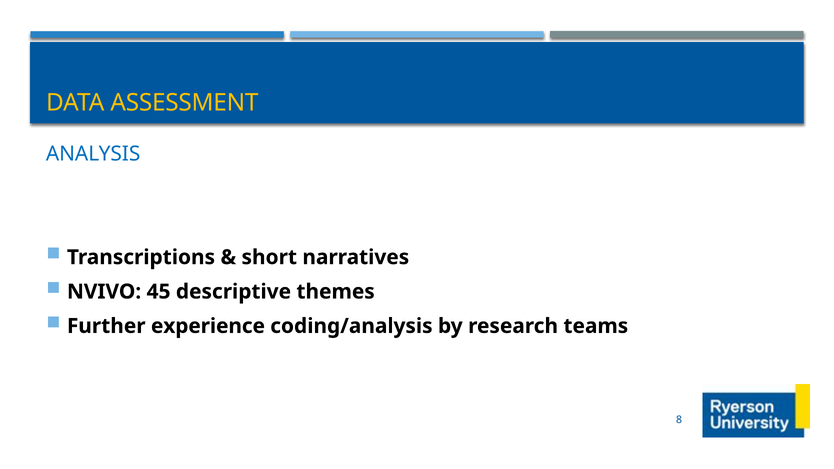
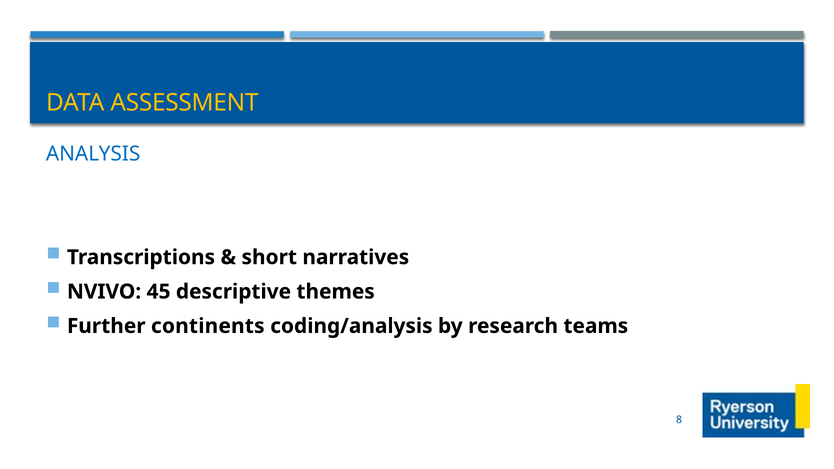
experience: experience -> continents (208, 326)
